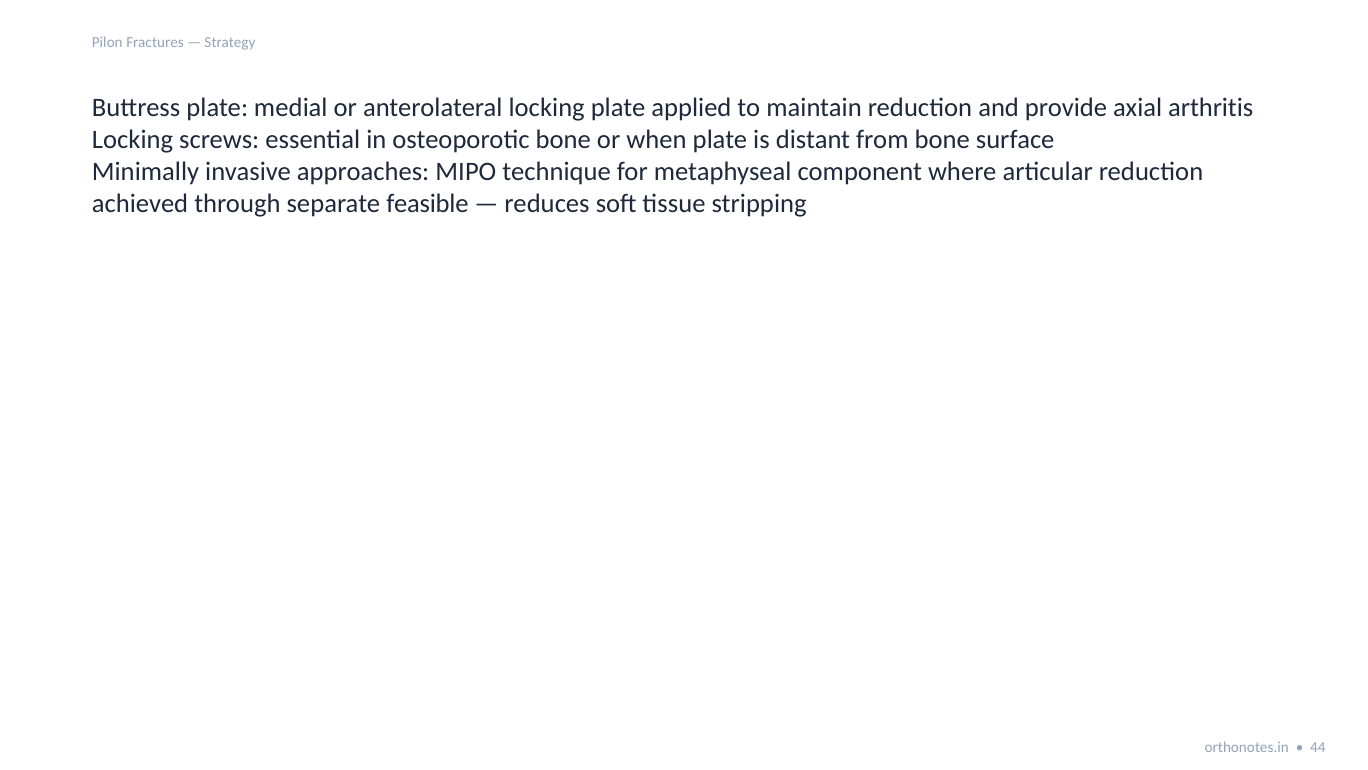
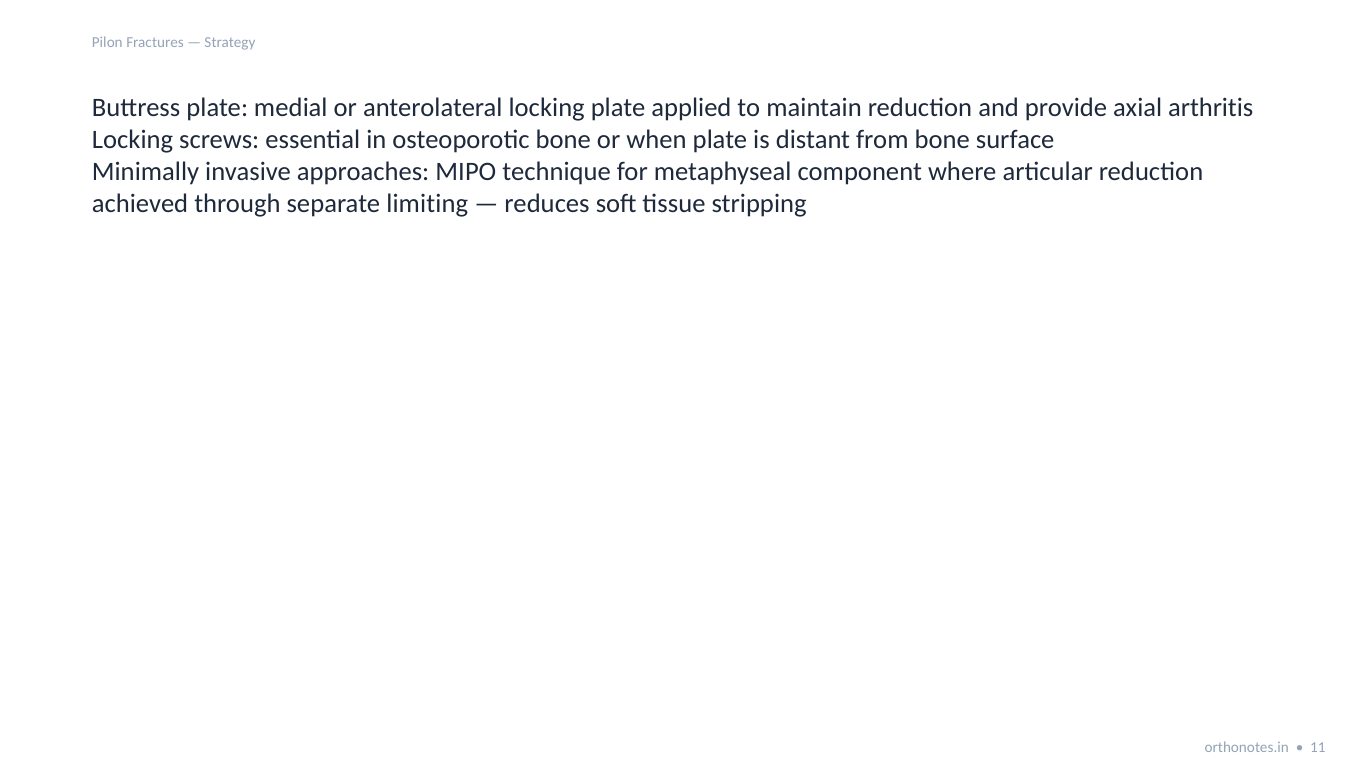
feasible: feasible -> limiting (427, 203)
44: 44 -> 11 (1318, 747)
